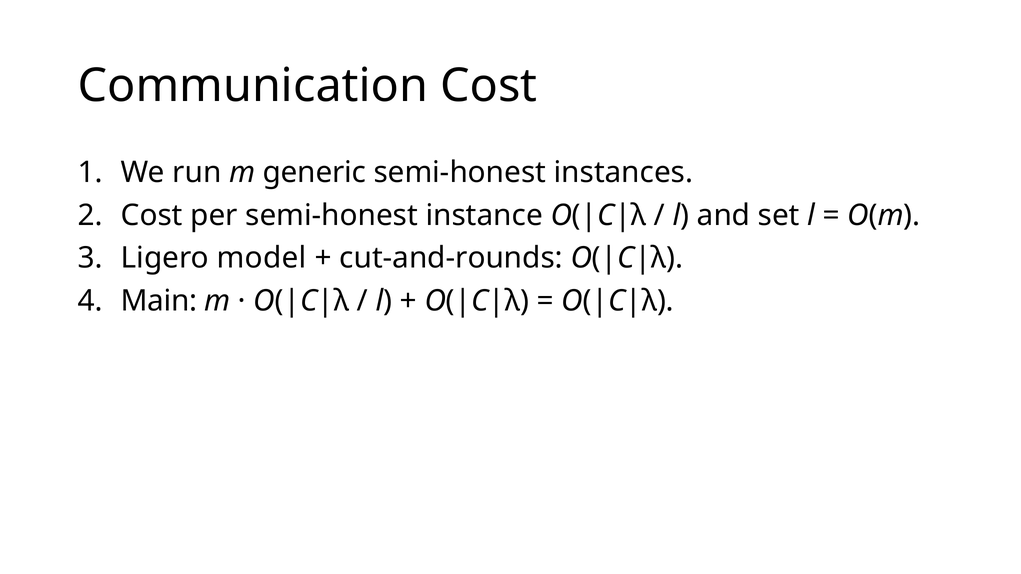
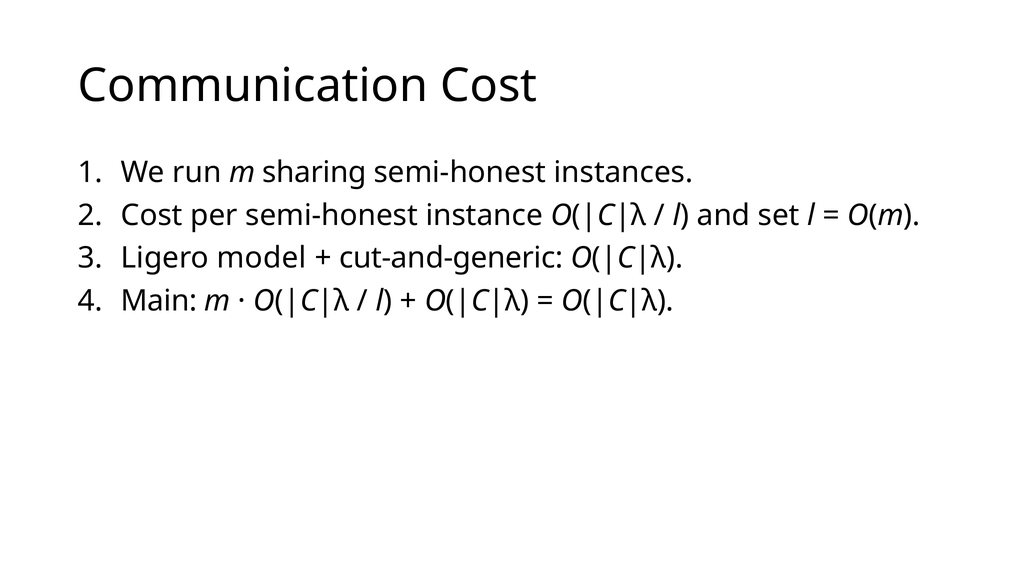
generic: generic -> sharing (314, 173)
cut-and-rounds: cut-and-rounds -> cut-and-generic (451, 258)
